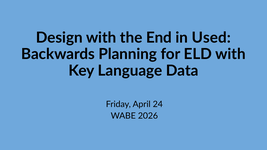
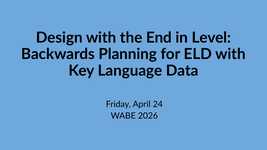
Used: Used -> Level (211, 38)
